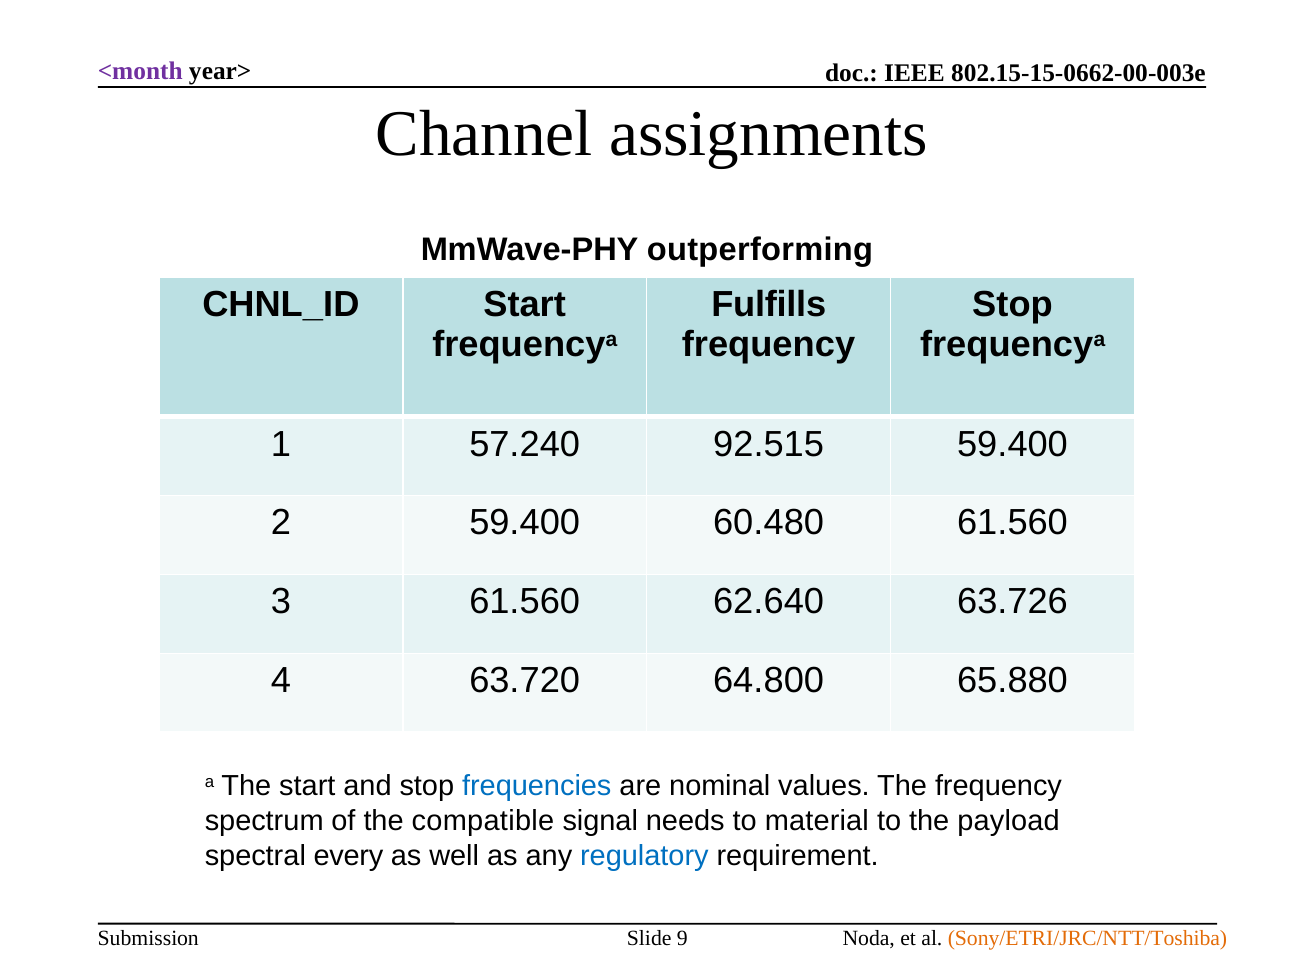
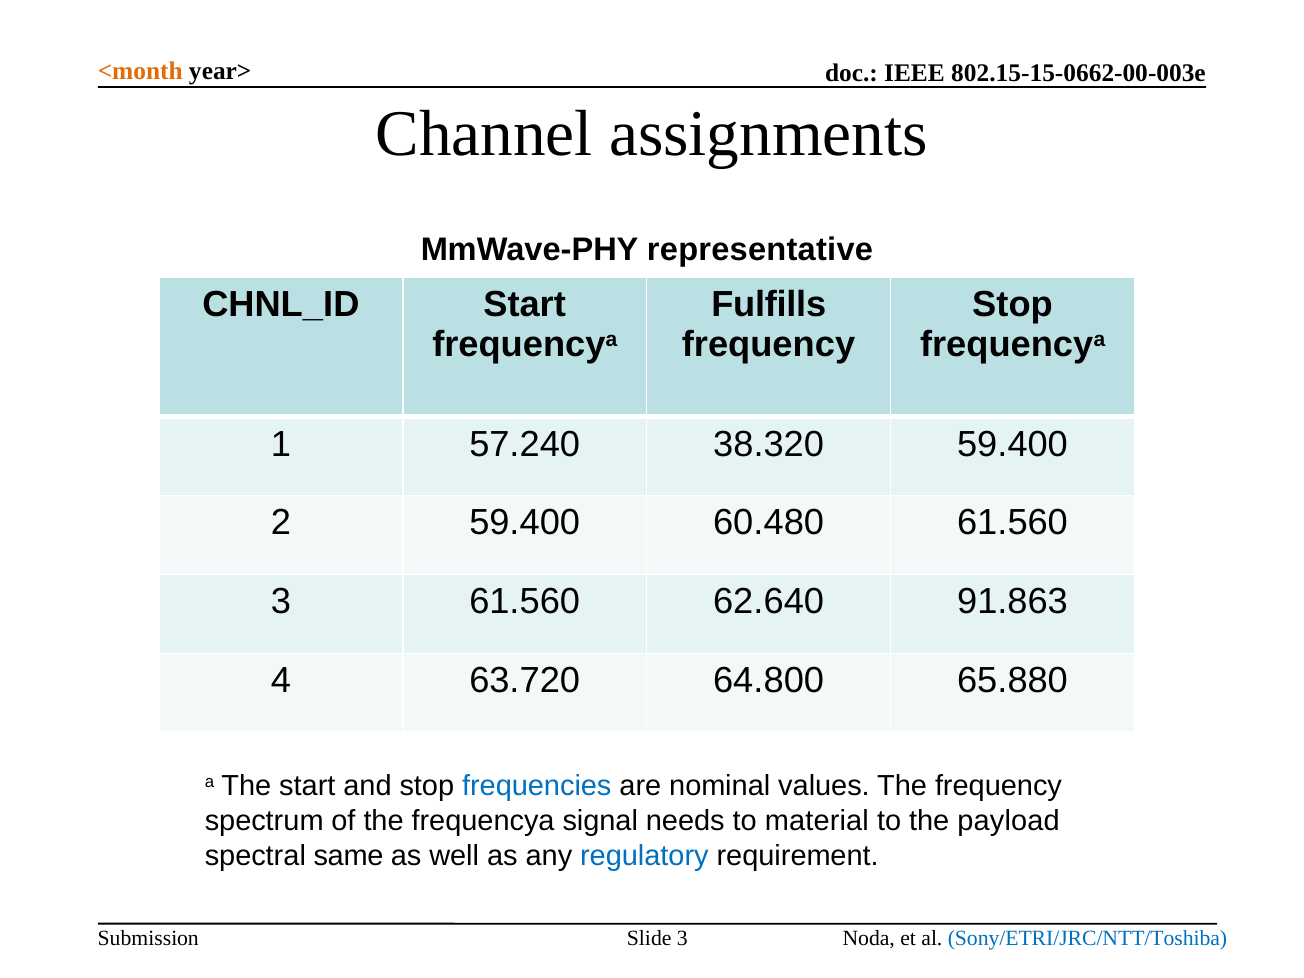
<month colour: purple -> orange (140, 71)
outperforming: outperforming -> representative (760, 250)
92.515: 92.515 -> 38.320 (769, 444)
63.726: 63.726 -> 91.863 (1012, 602)
the compatible: compatible -> frequencya (483, 821)
every: every -> same (348, 856)
Sony/ETRI/JRC/NTT/Toshiba colour: orange -> blue (1087, 938)
Slide 9: 9 -> 3 (682, 938)
